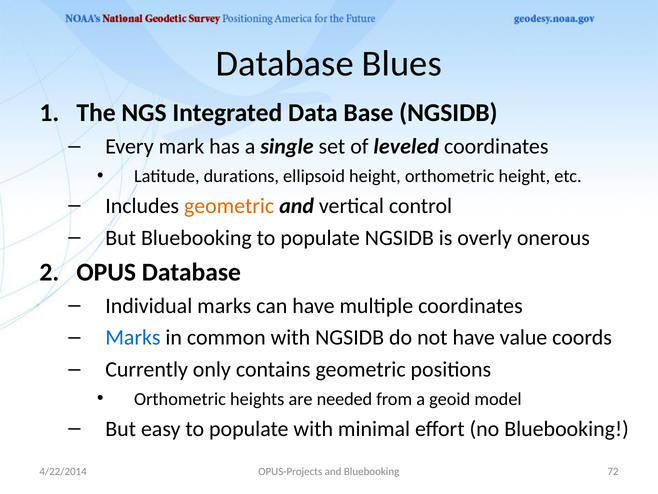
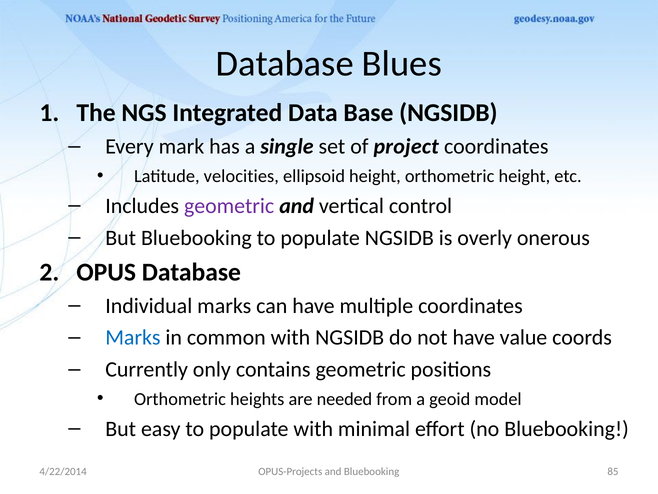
leveled: leveled -> project (406, 147)
durations: durations -> velocities (241, 176)
geometric colour: orange -> purple (229, 206)
72: 72 -> 85 (613, 471)
